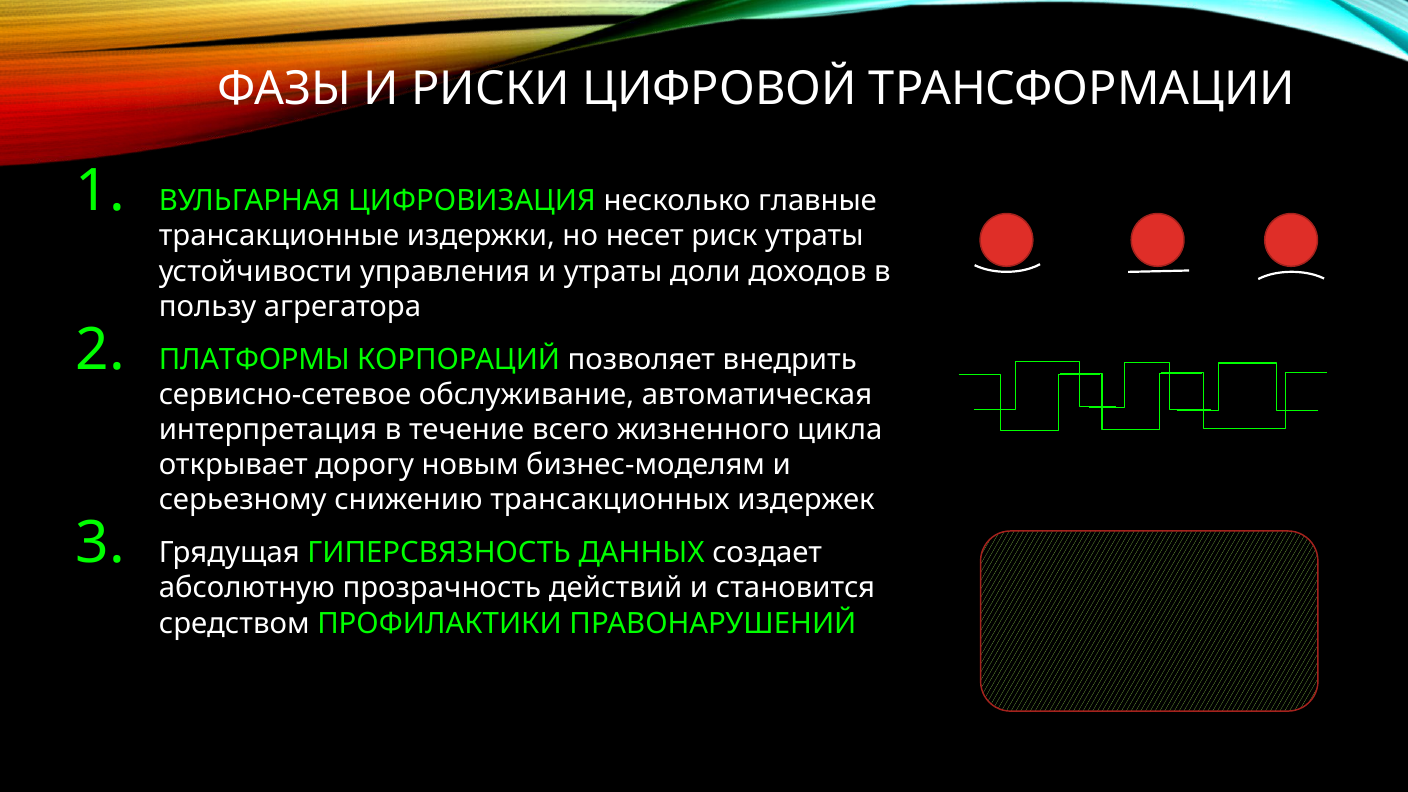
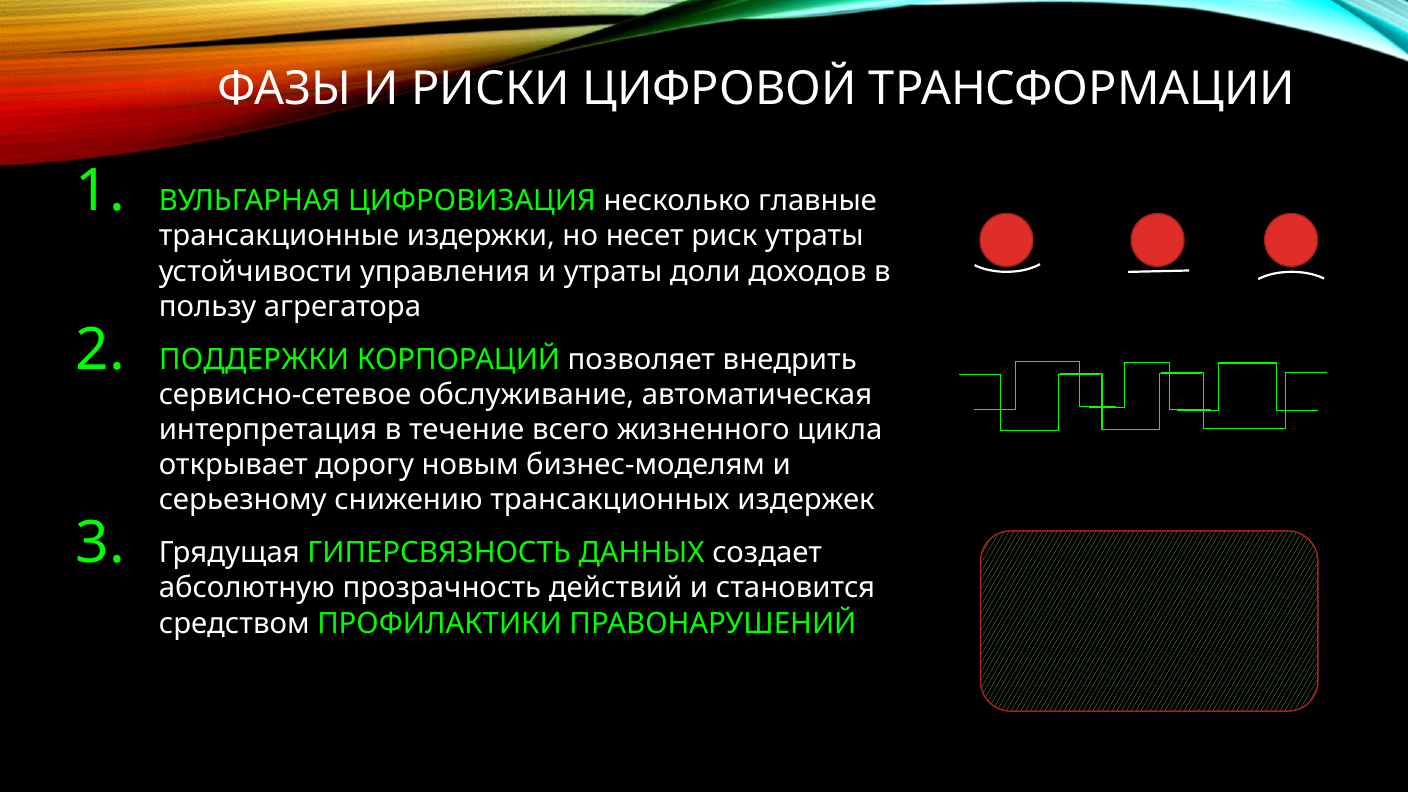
ПЛАТФОРМЫ: ПЛАТФОРМЫ -> ПОДДЕРЖКИ (254, 359)
